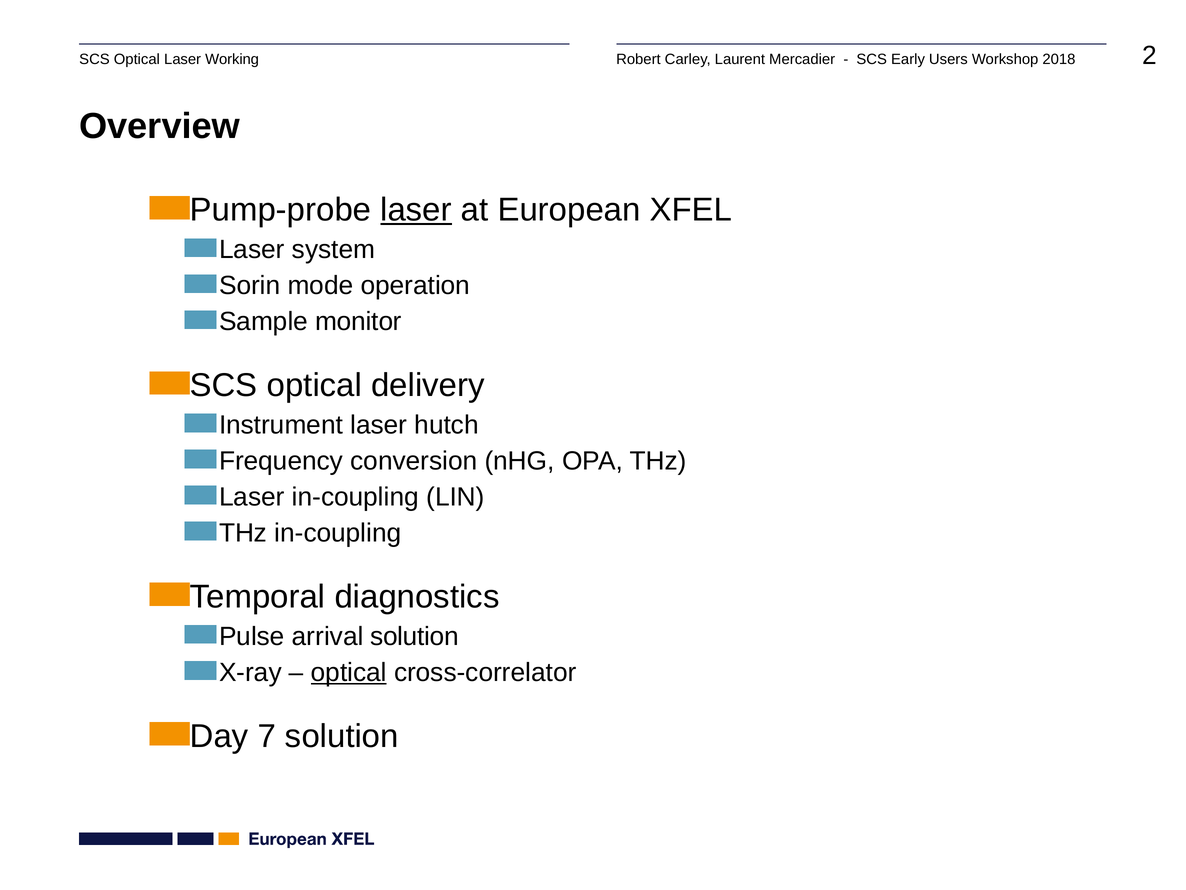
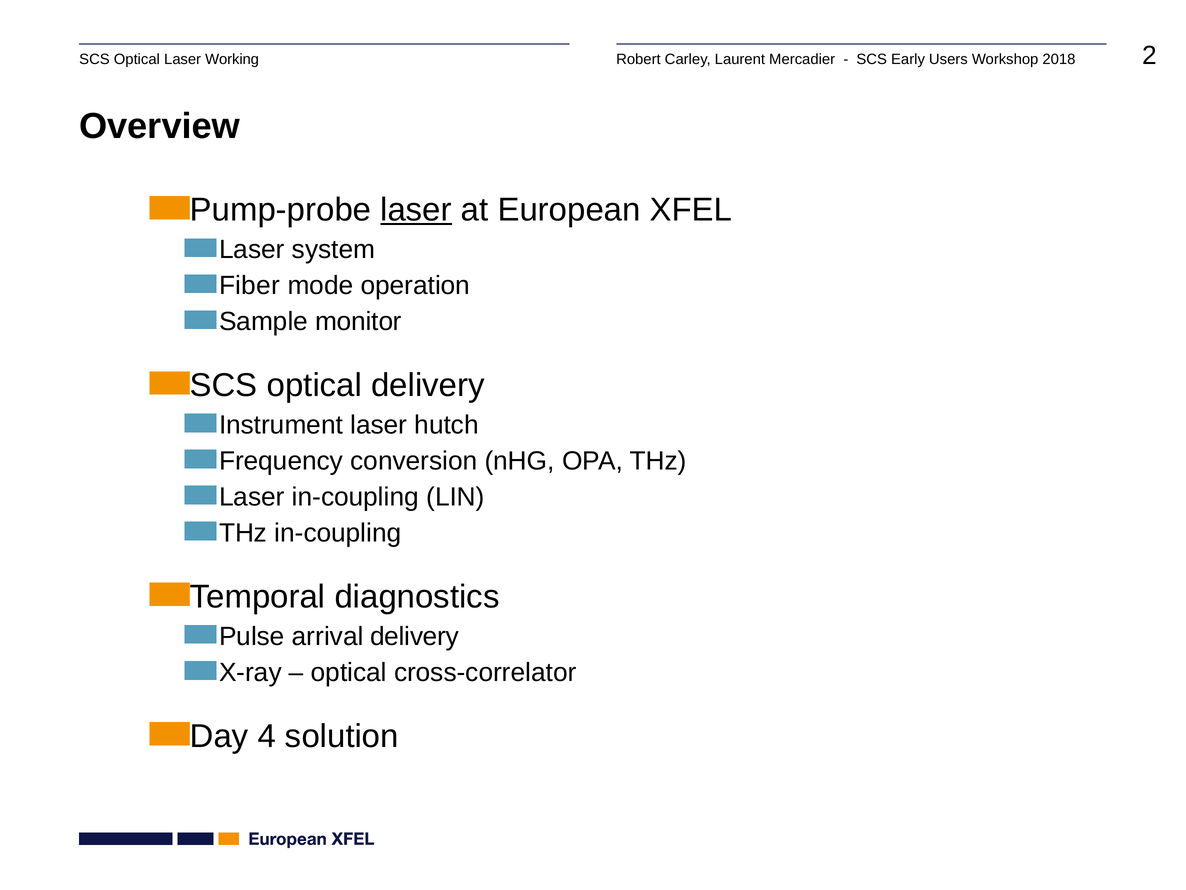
Sorin: Sorin -> Fiber (250, 285)
arrival solution: solution -> delivery (415, 636)
optical underline: present -> none (349, 672)
7: 7 -> 4 (267, 736)
